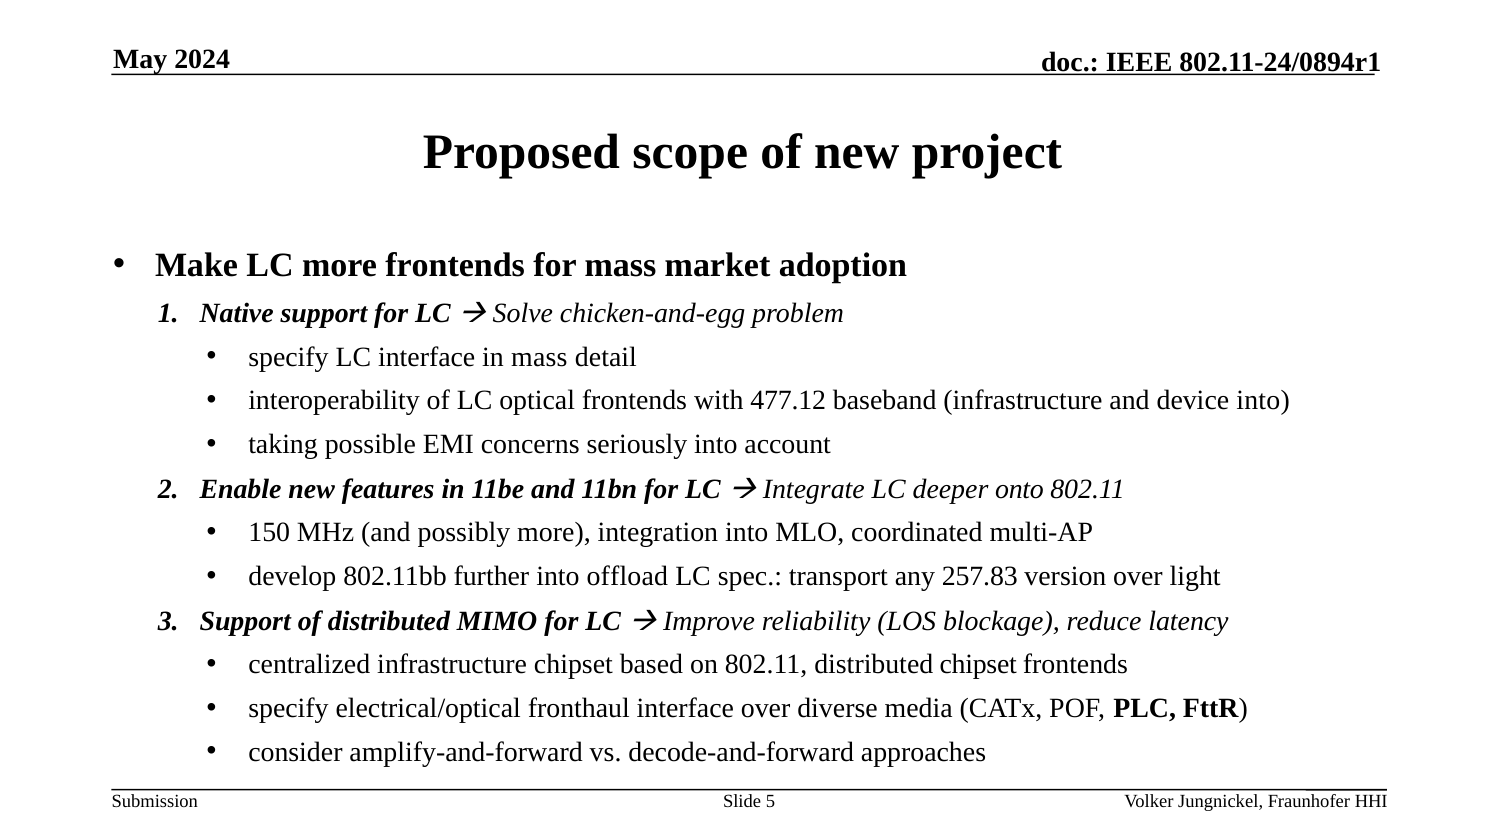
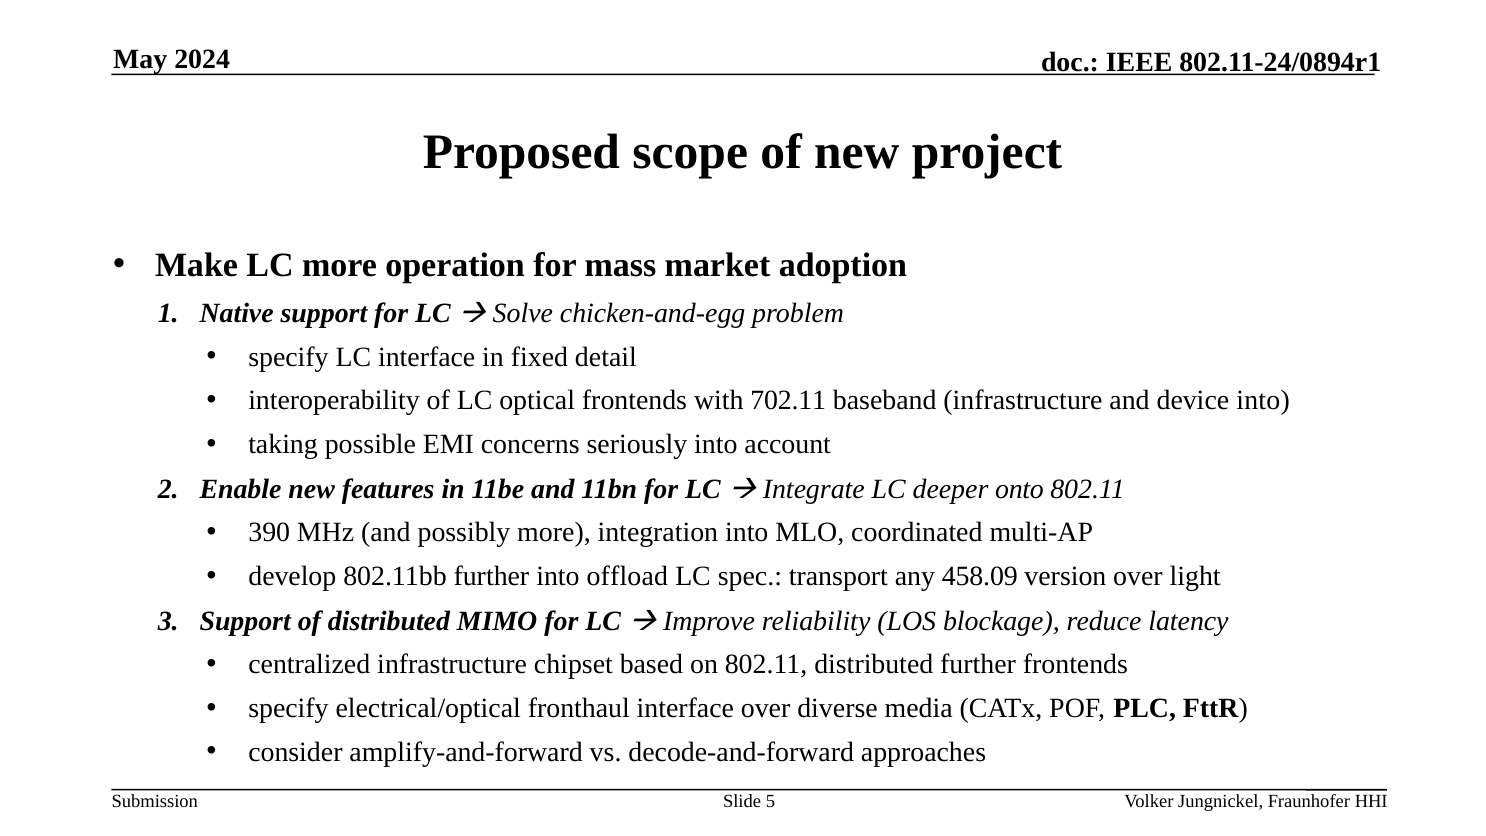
more frontends: frontends -> operation (455, 265)
in mass: mass -> fixed (539, 357)
477.12: 477.12 -> 702.11 (788, 401)
150: 150 -> 390 (269, 533)
257.83: 257.83 -> 458.09 (980, 576)
distributed chipset: chipset -> further (978, 665)
